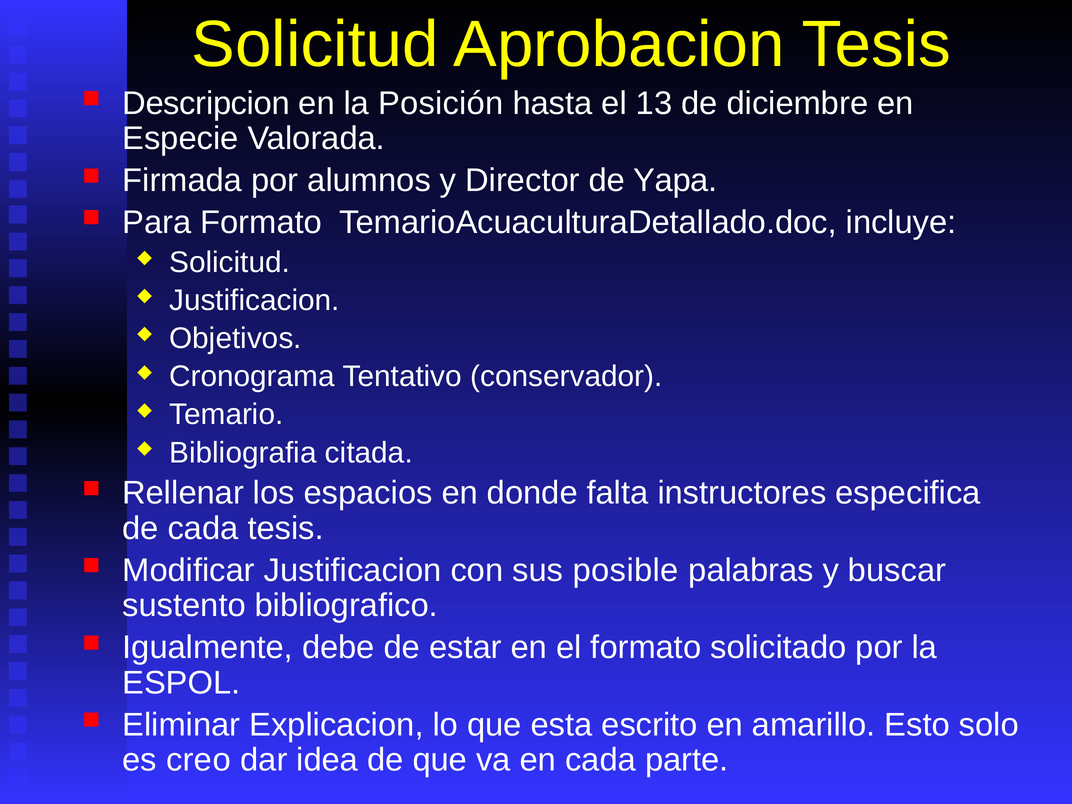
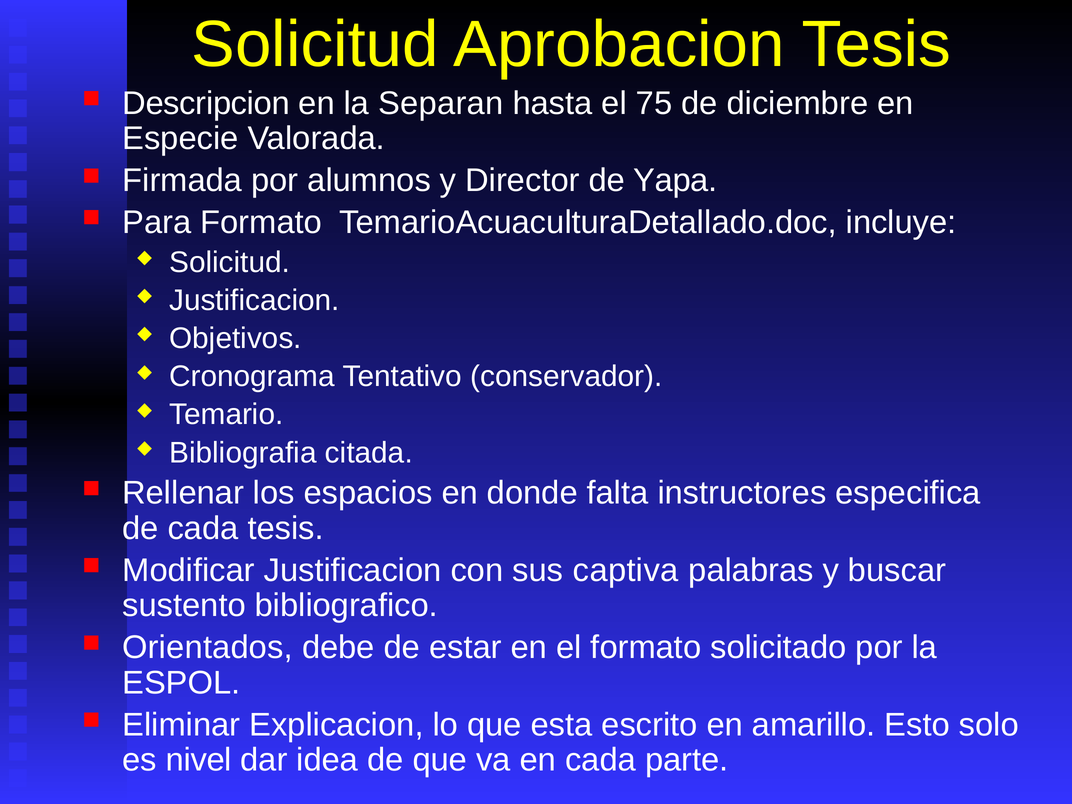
Posición: Posición -> Separan (441, 103)
13: 13 -> 75 (654, 103)
posible: posible -> captiva (626, 570)
Igualmente: Igualmente -> Orientados (208, 648)
creo: creo -> nivel (199, 760)
